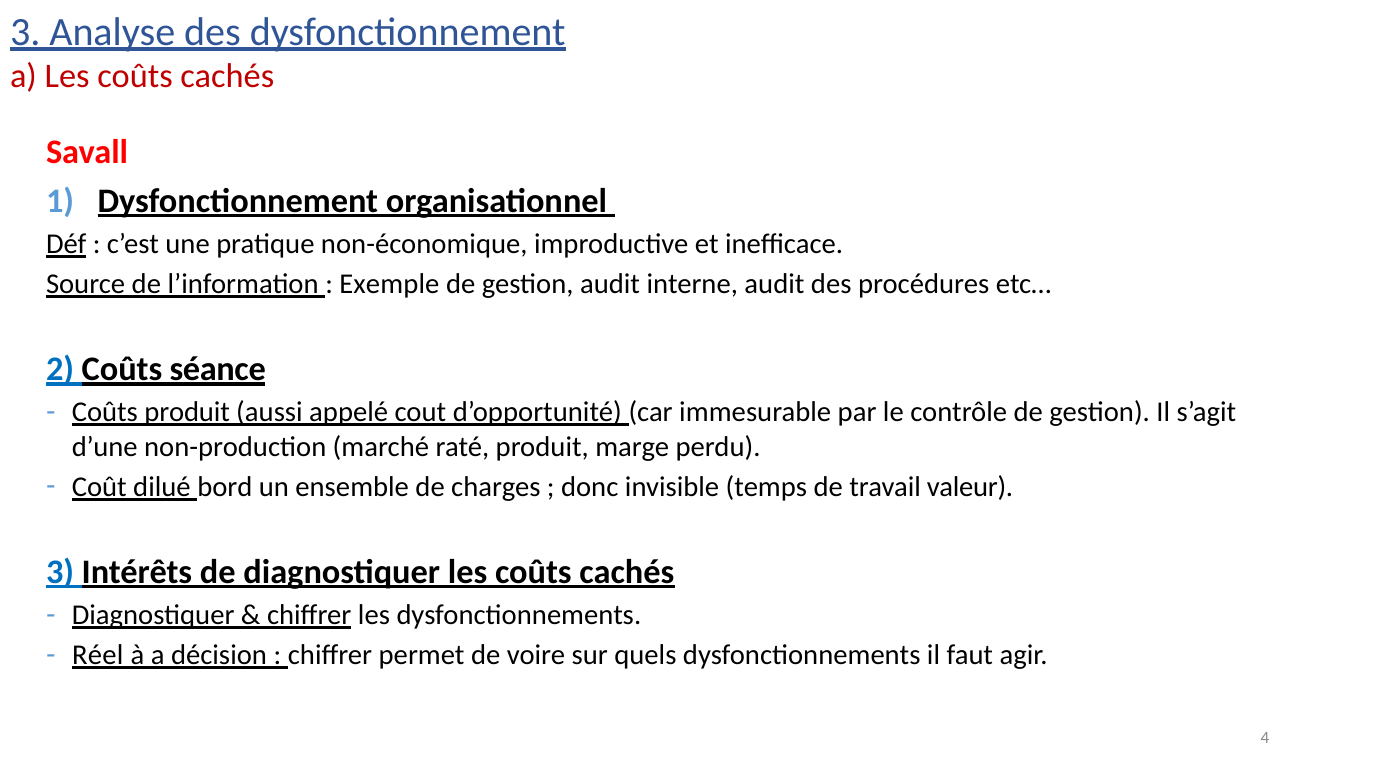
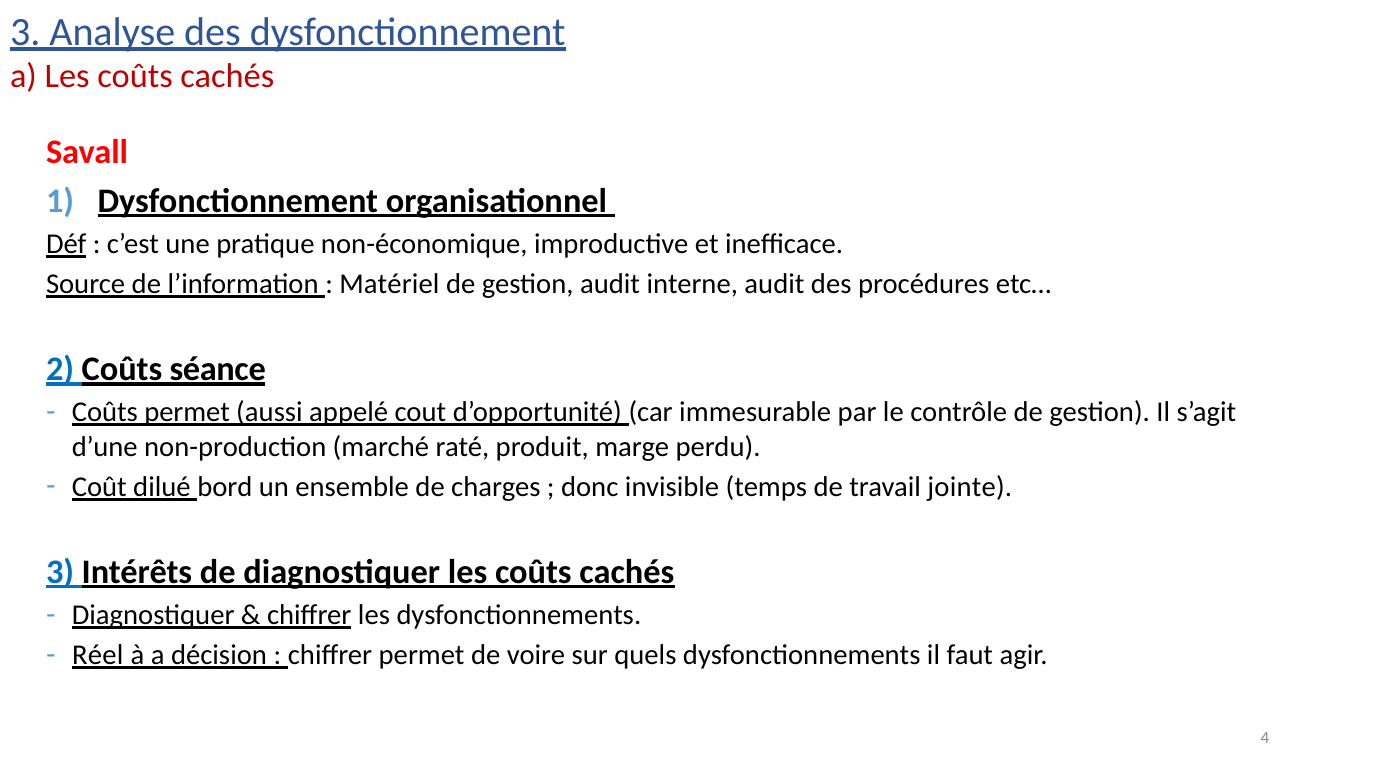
Exemple: Exemple -> Matériel (389, 284)
Coûts produit: produit -> permet (187, 412)
valeur: valeur -> jointe (970, 487)
